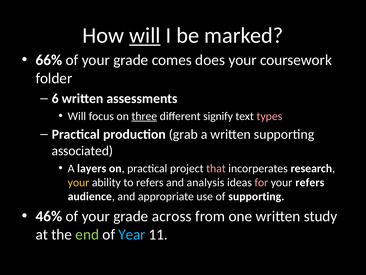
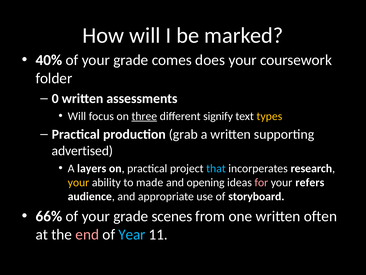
will underline: present -> none (145, 35)
66%: 66% -> 40% (49, 60)
6: 6 -> 0 (55, 98)
types colour: pink -> yellow (269, 116)
associated: associated -> advertised (82, 151)
that colour: pink -> light blue (216, 168)
to refers: refers -> made (150, 182)
analysis: analysis -> opening (206, 182)
of supporting: supporting -> storyboard (256, 196)
46%: 46% -> 66% (49, 216)
across: across -> scenes (172, 216)
study: study -> often (320, 216)
end colour: light green -> pink (87, 234)
